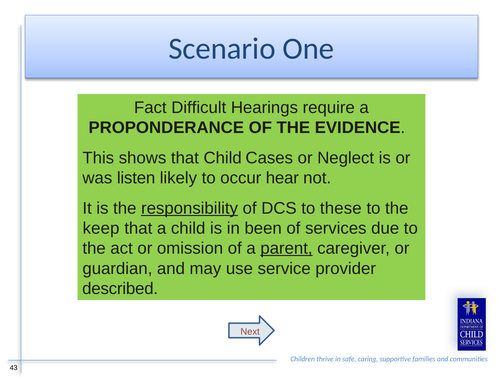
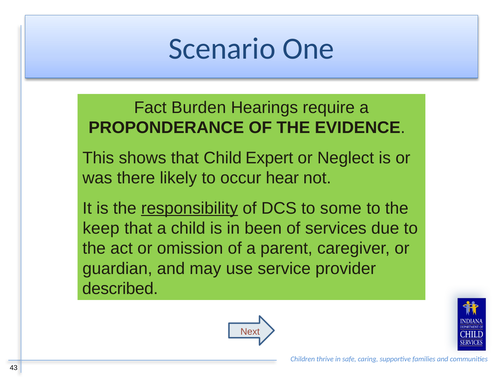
Difficult: Difficult -> Burden (199, 108)
Cases: Cases -> Expert (269, 158)
listen: listen -> there (136, 178)
these: these -> some (341, 208)
parent underline: present -> none (286, 249)
